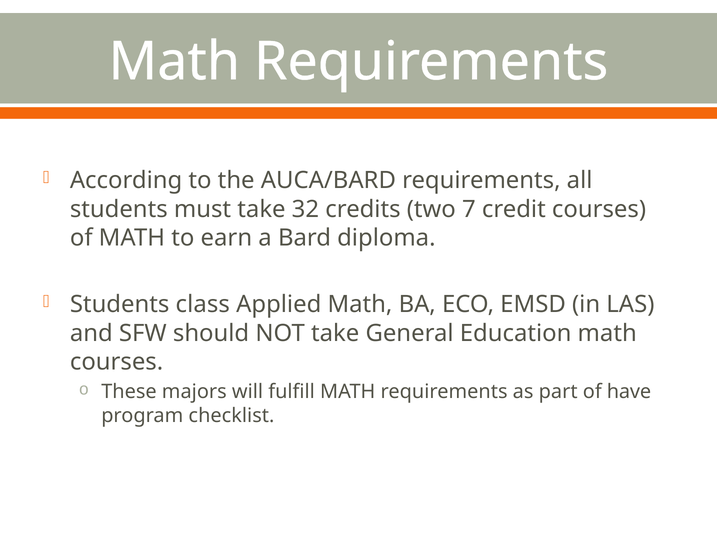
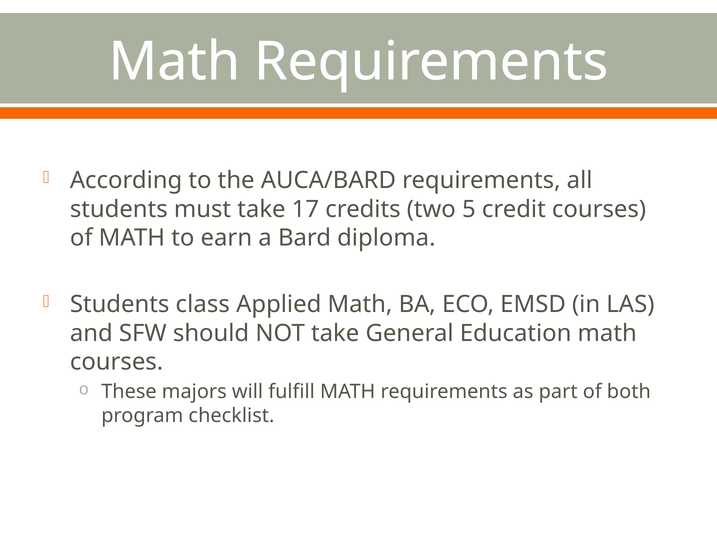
32: 32 -> 17 (305, 209)
7: 7 -> 5 (469, 209)
have: have -> both (629, 392)
